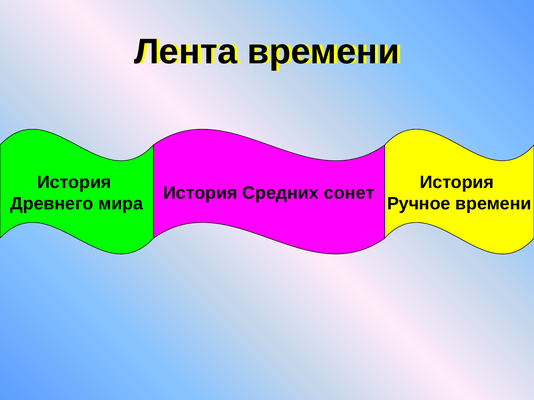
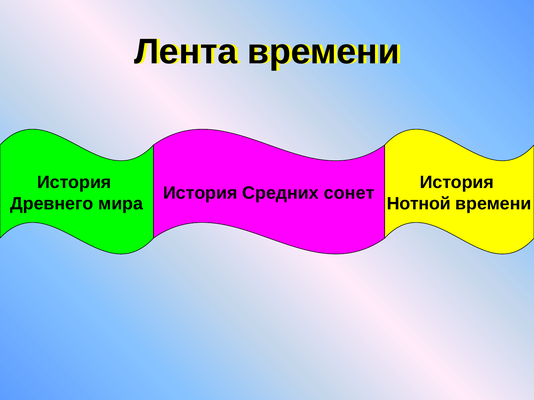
Ручное: Ручное -> Нотной (419, 204)
